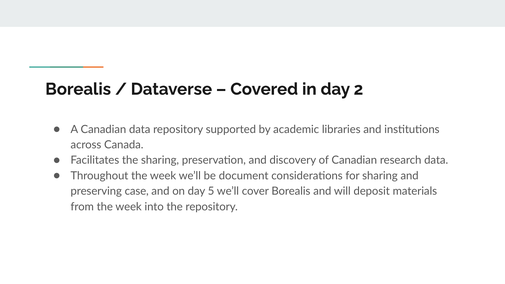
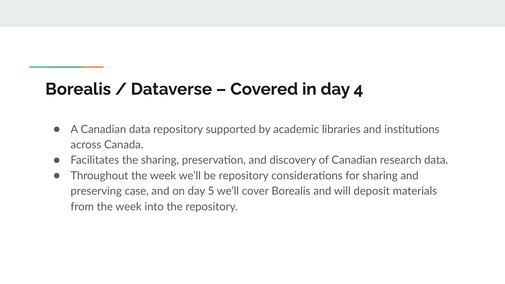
2: 2 -> 4 (358, 89)
be document: document -> repository (244, 176)
